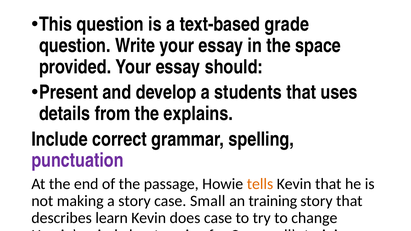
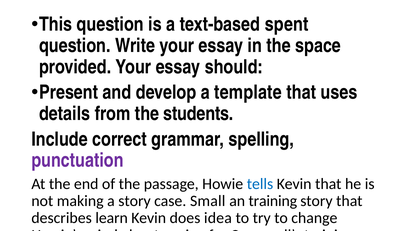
grade: grade -> spent (287, 24)
students: students -> template (248, 92)
explains: explains -> students (198, 114)
tells colour: orange -> blue (260, 184)
does case: case -> idea (218, 218)
